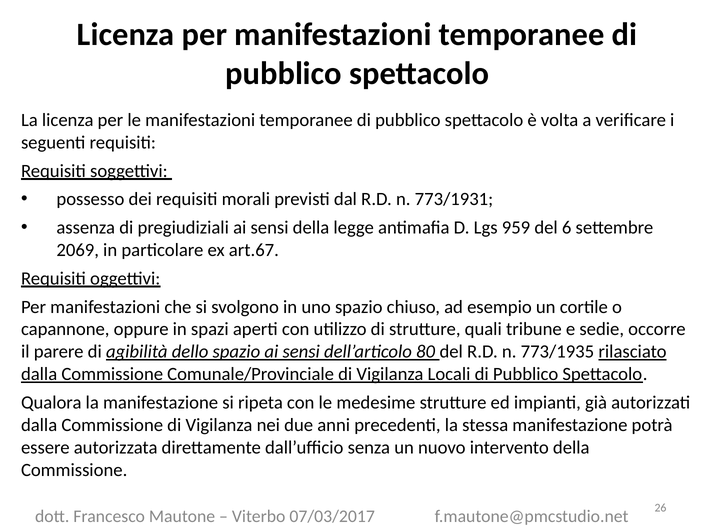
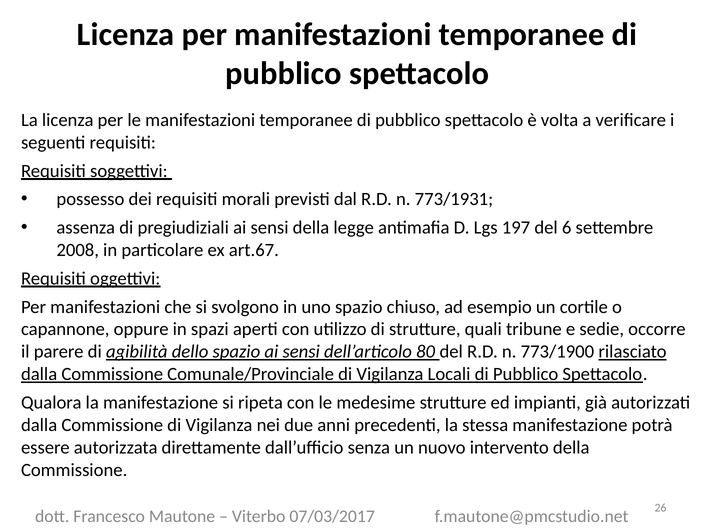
959: 959 -> 197 (516, 228)
2069: 2069 -> 2008 (78, 250)
773/1935: 773/1935 -> 773/1900 (557, 352)
